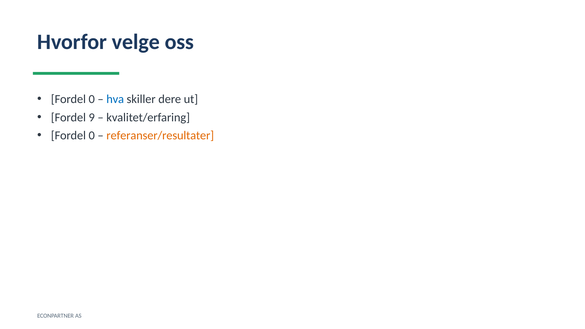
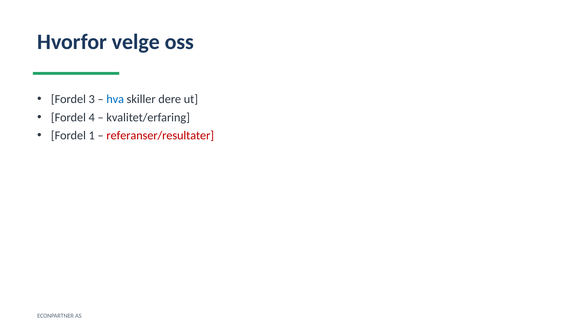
0: 0 -> 3 (92, 99)
9: 9 -> 4 (92, 117)
0: 0 -> 1 (92, 136)
referanser/resultater colour: orange -> red (160, 136)
